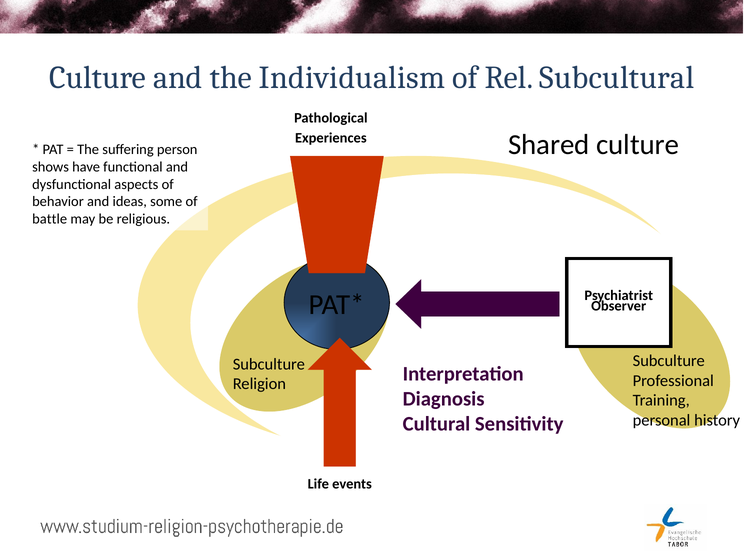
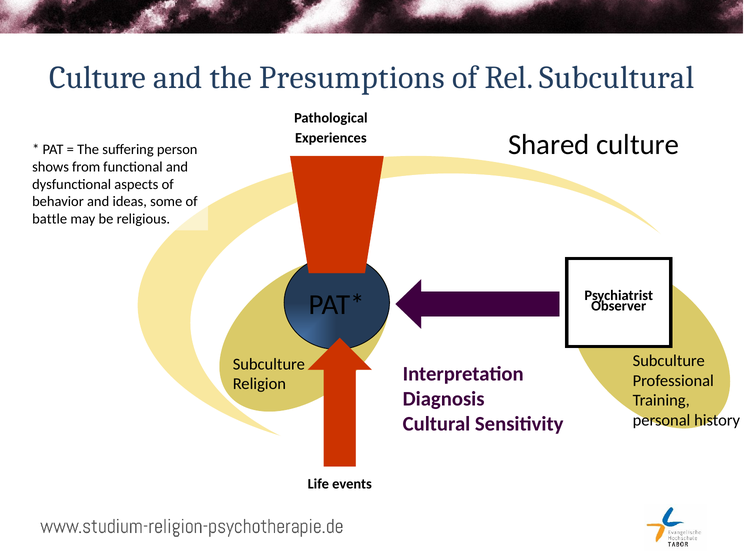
Individualism: Individualism -> Presumptions (352, 78)
have: have -> from (86, 167)
